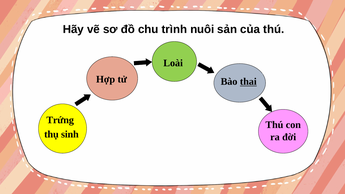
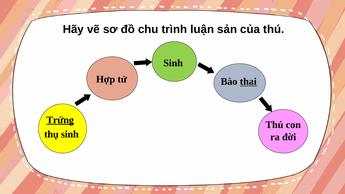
nuôi: nuôi -> luận (202, 29)
Loài: Loài -> Sinh (173, 63)
Trứng underline: none -> present (60, 120)
